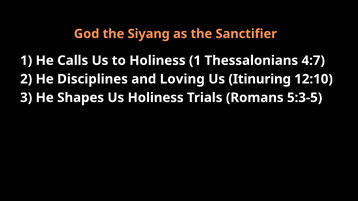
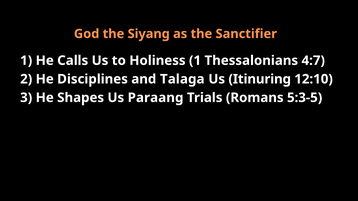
Loving: Loving -> Talaga (182, 79)
Us Holiness: Holiness -> Paraang (156, 98)
